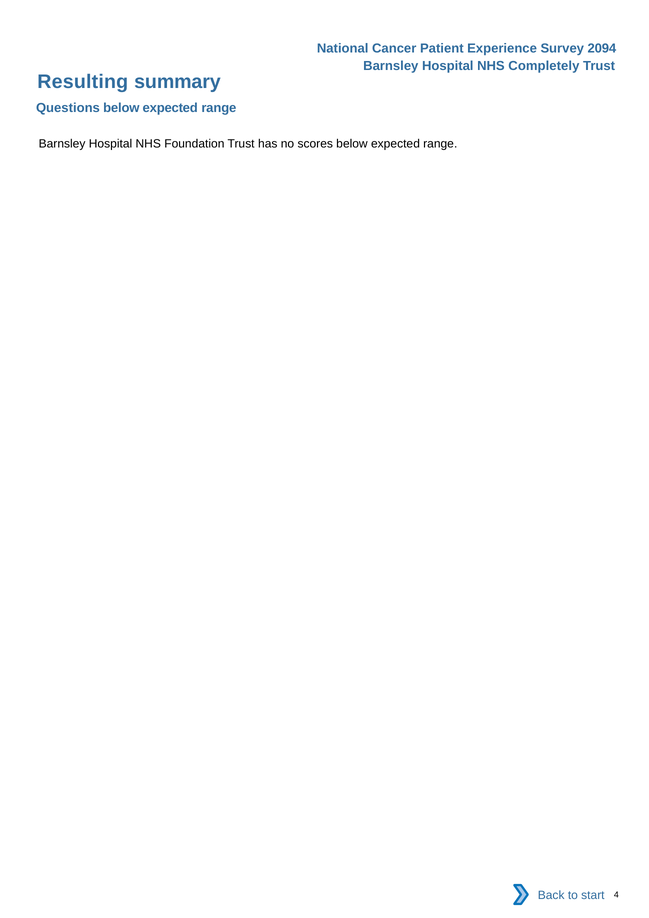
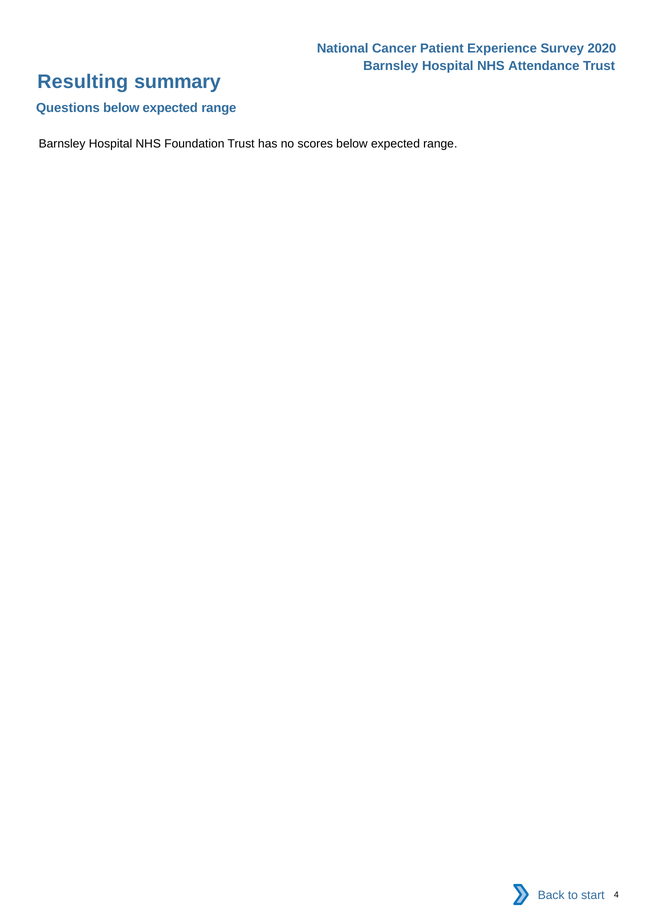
2094: 2094 -> 2020 (602, 48)
Completely: Completely -> Attendance (544, 66)
